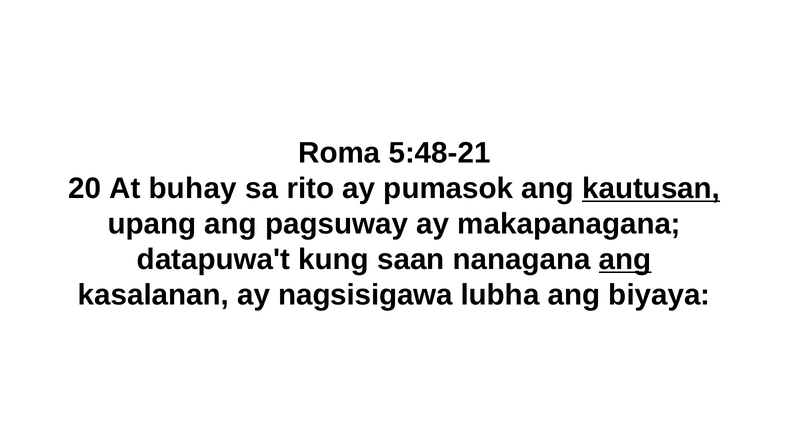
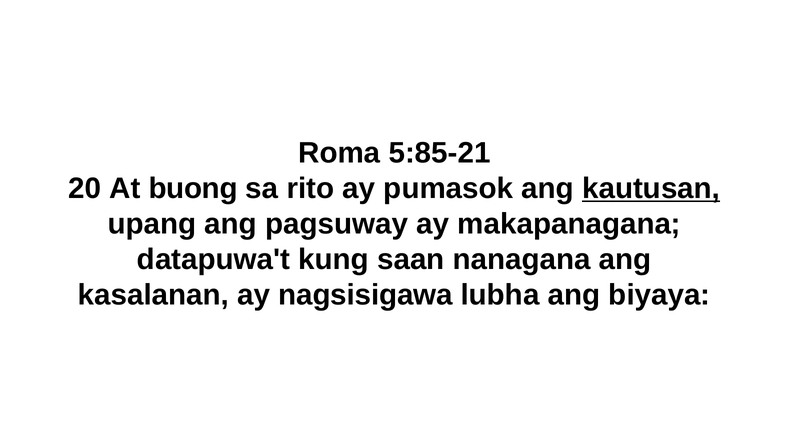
5:48-21: 5:48-21 -> 5:85-21 (440, 153)
buhay: buhay -> buong (193, 188)
ang underline: present -> none (625, 259)
